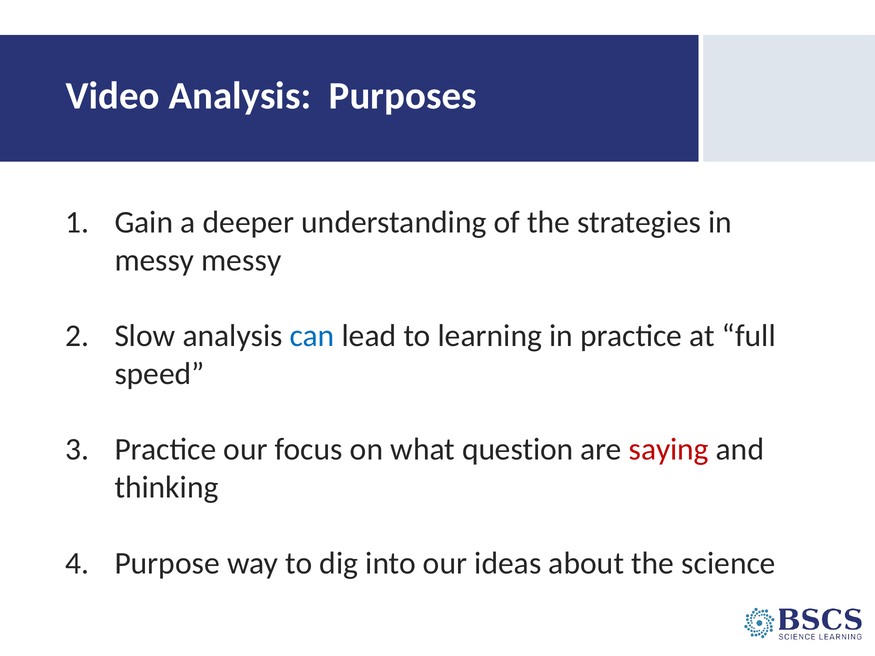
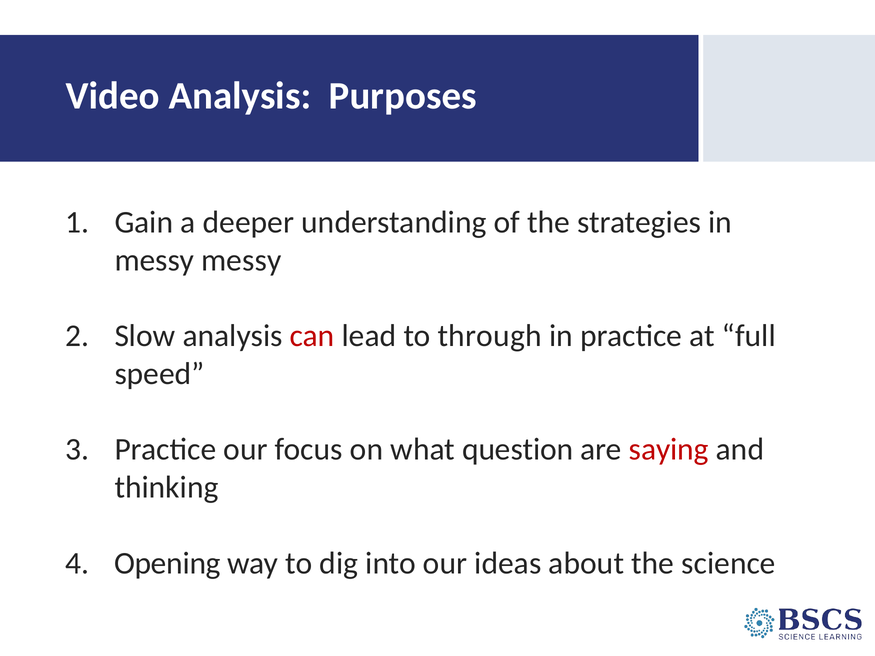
can colour: blue -> red (312, 336)
learning: learning -> through (490, 336)
Purpose: Purpose -> Opening (167, 563)
